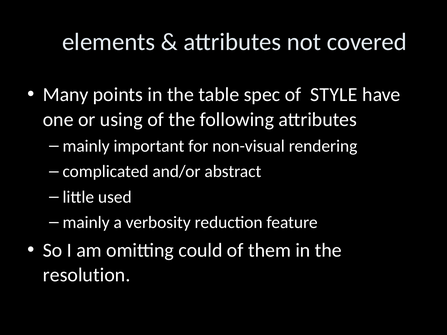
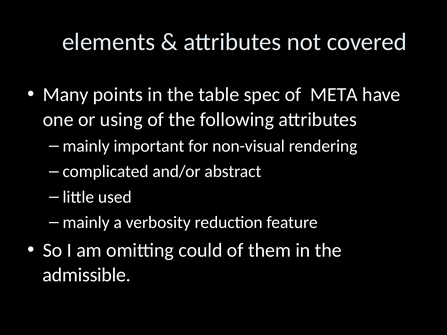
STYLE: STYLE -> META (334, 95)
resolution: resolution -> admissible (87, 275)
